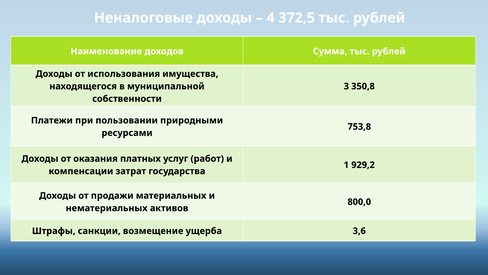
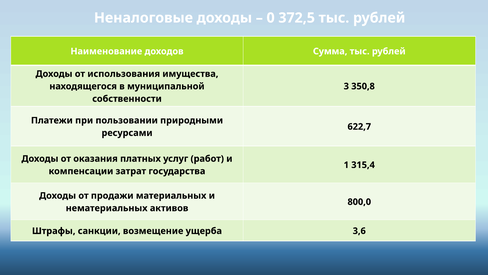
4: 4 -> 0 (271, 18)
753,8: 753,8 -> 622,7 (359, 126)
929,2: 929,2 -> 315,4 (363, 165)
